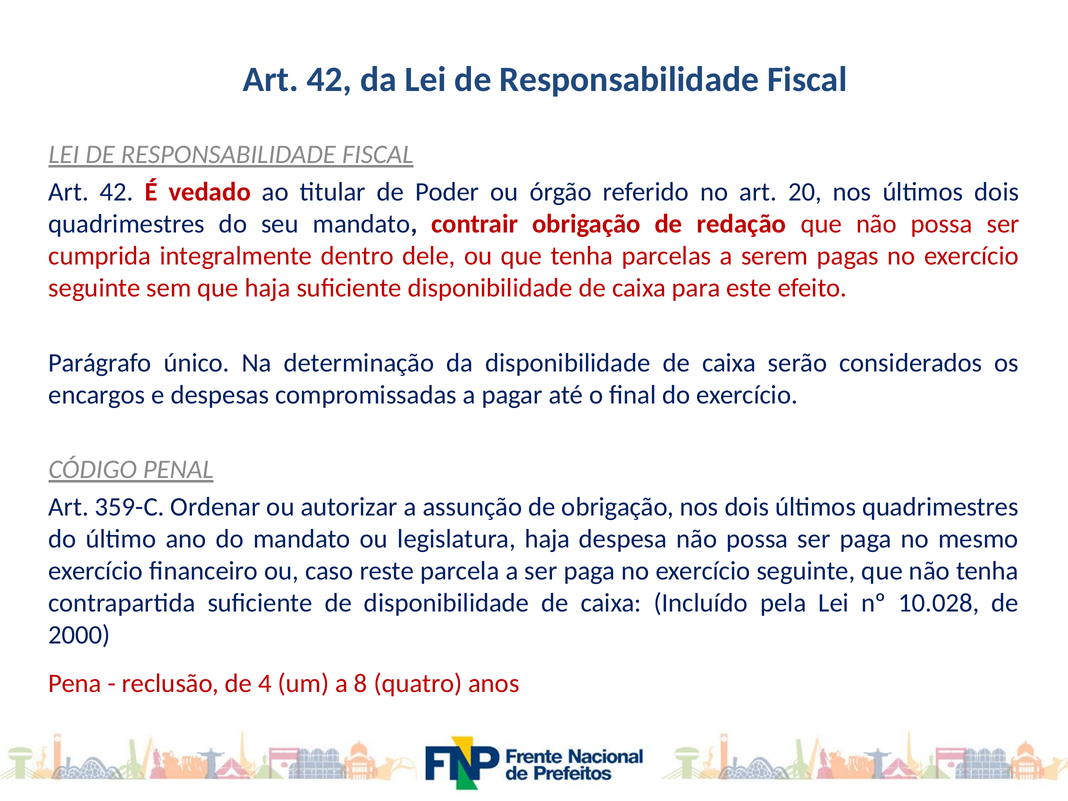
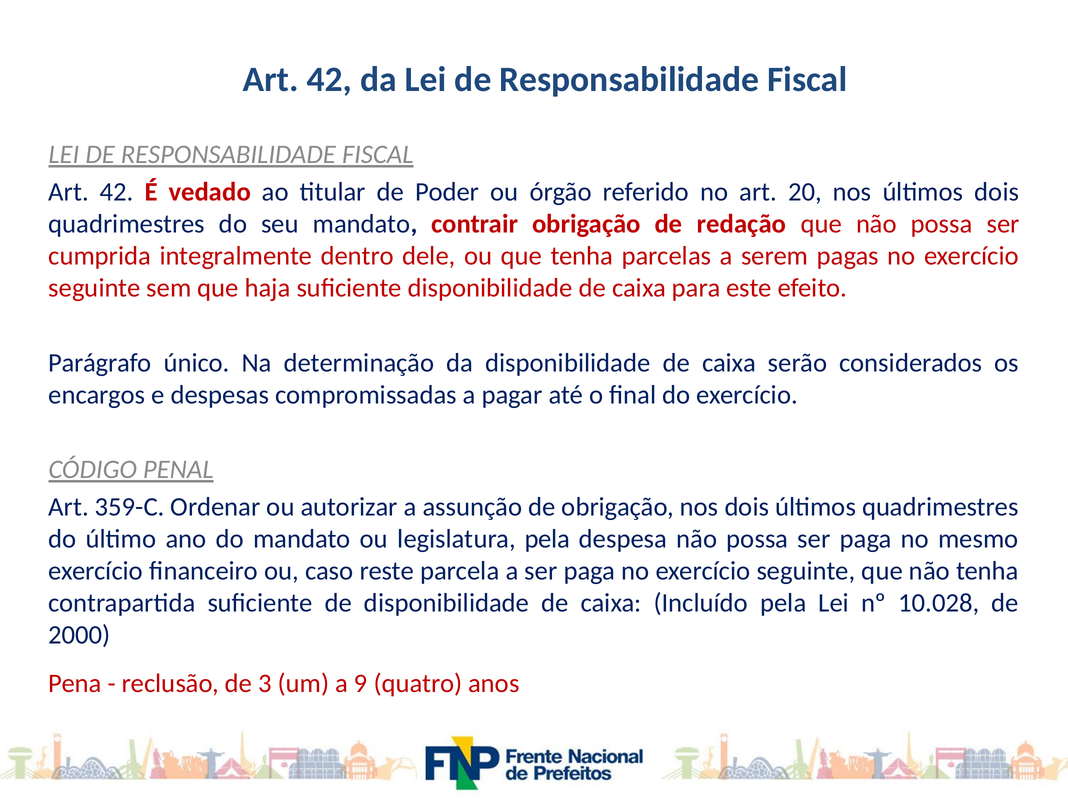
legislatura haja: haja -> pela (547, 539)
4: 4 -> 3 (265, 683)
8: 8 -> 9 (361, 683)
